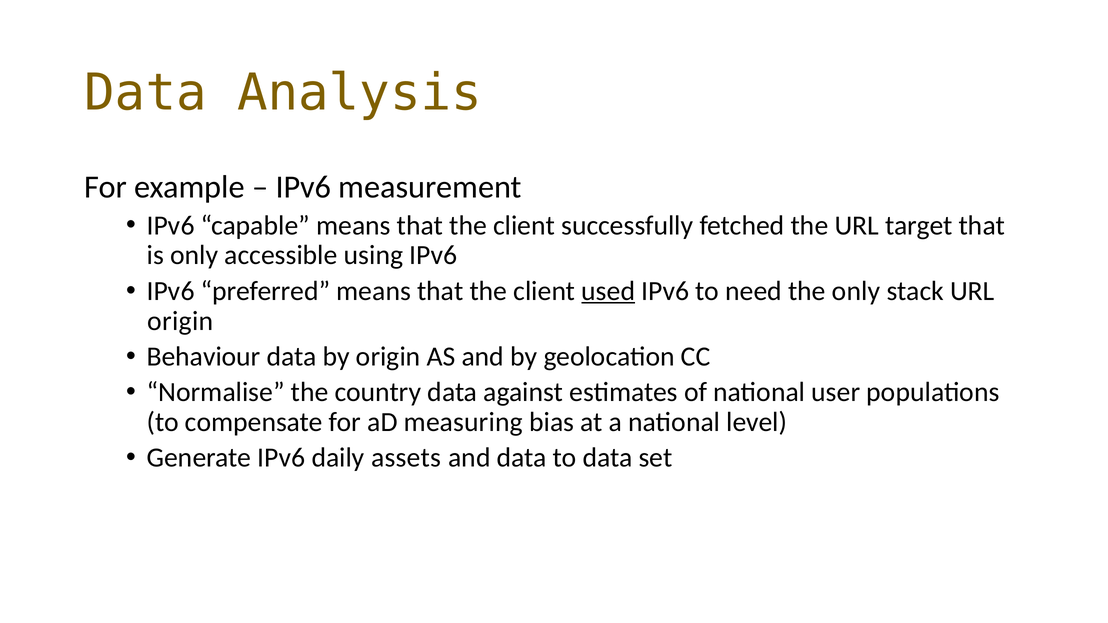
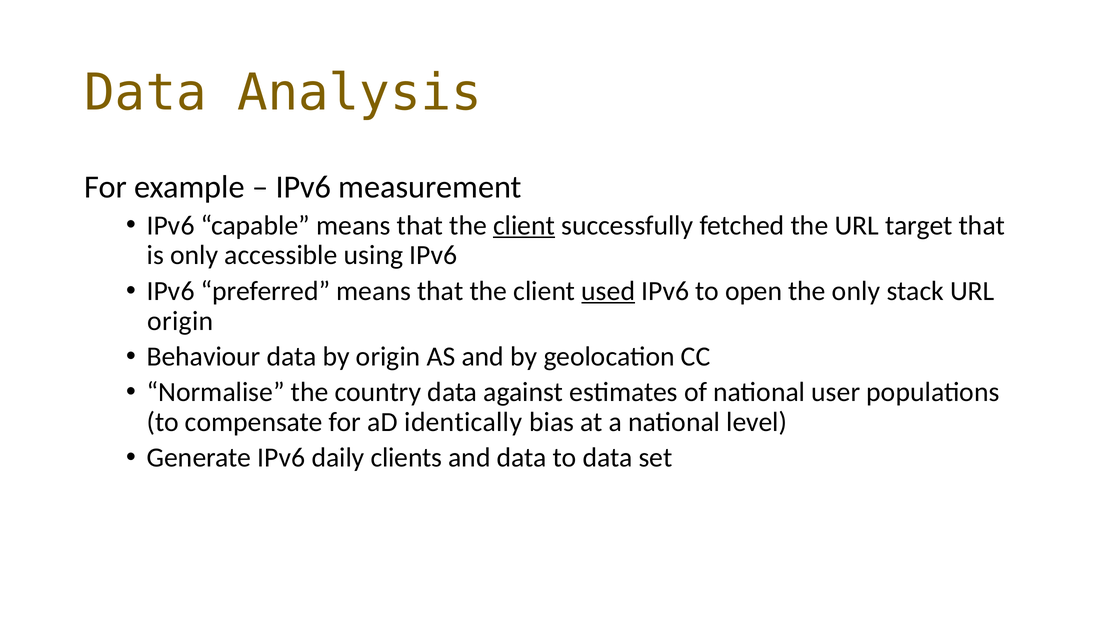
client underline: none -> present (524, 226)
need: need -> open (754, 291)
measuring: measuring -> identically (463, 422)
assets: assets -> clients (406, 458)
